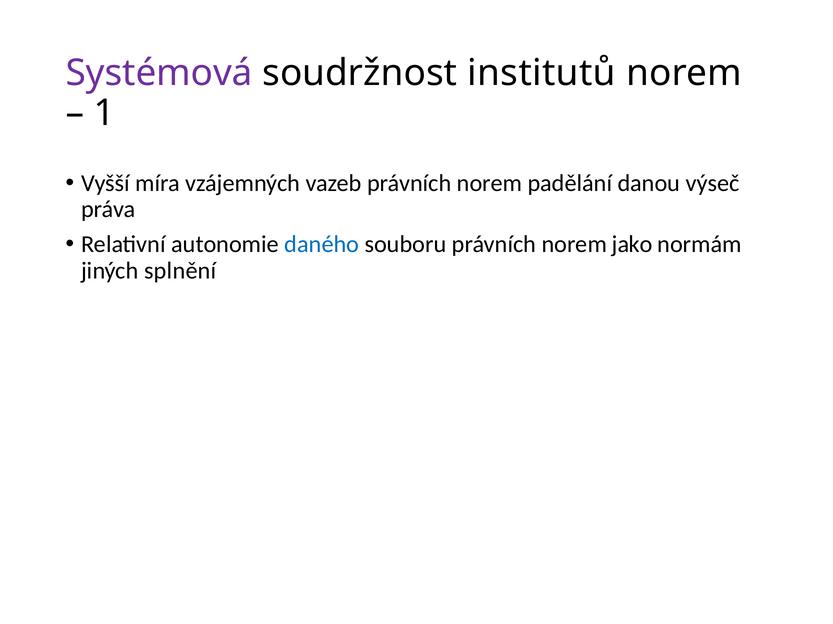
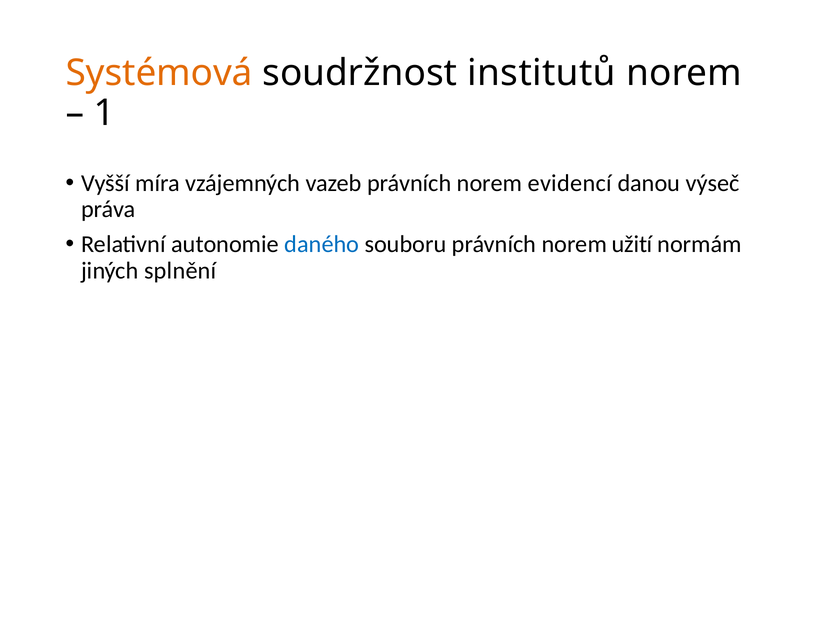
Systémová colour: purple -> orange (159, 73)
padělání: padělání -> evidencí (570, 183)
jako: jako -> užití (632, 245)
